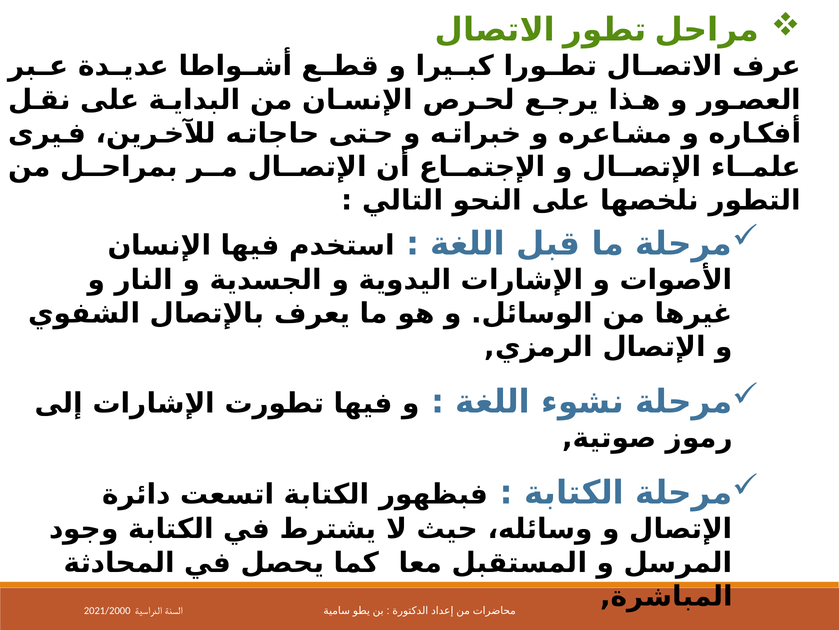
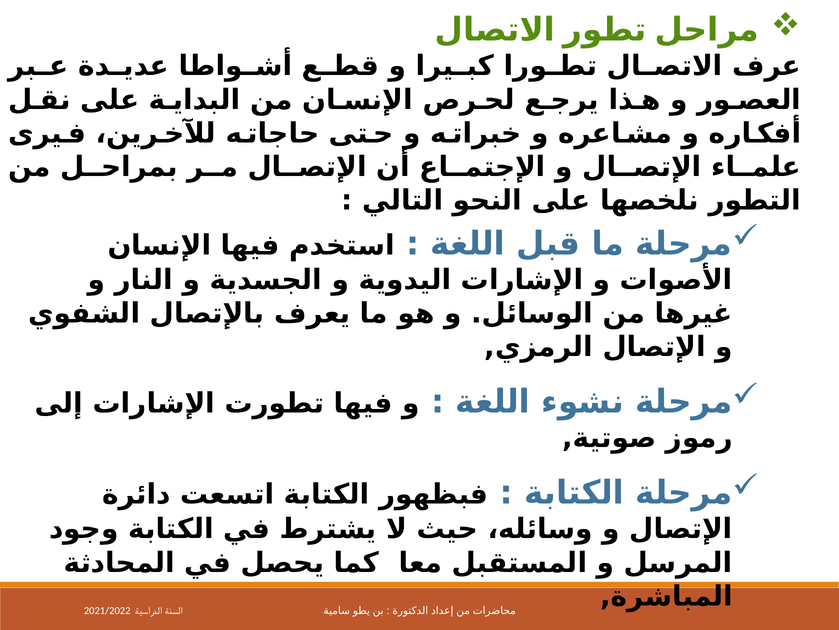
2021/2000: 2021/2000 -> 2021/2022 (107, 610)
